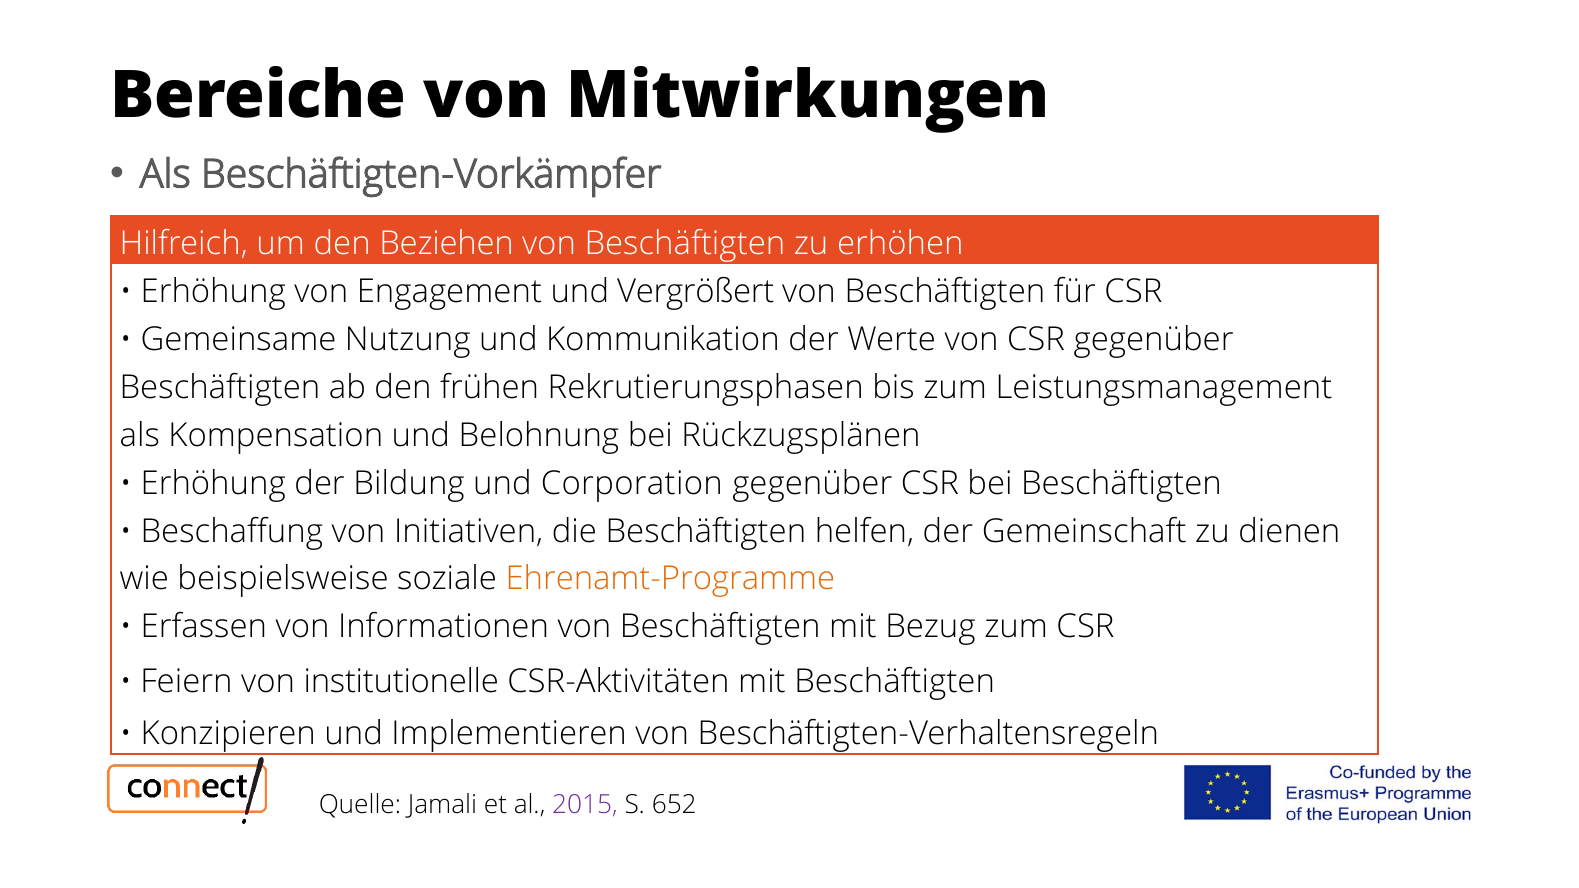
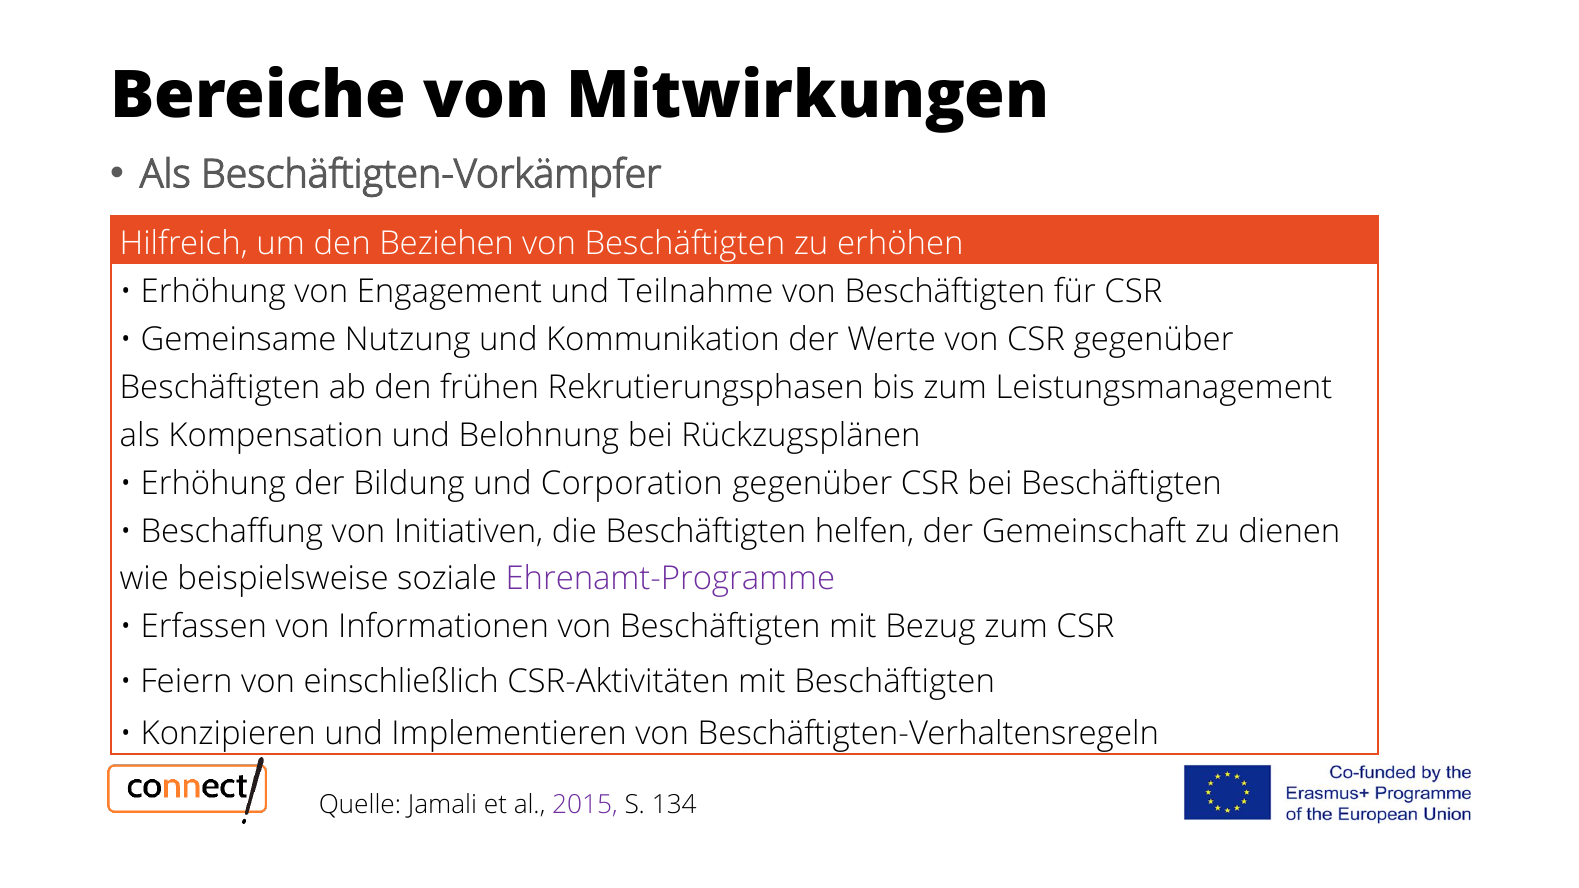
Vergrößert: Vergrößert -> Teilnahme (696, 291)
Ehrenamt-Programme colour: orange -> purple (670, 579)
institutionelle: institutionelle -> einschließlich (401, 681)
652: 652 -> 134 (674, 805)
